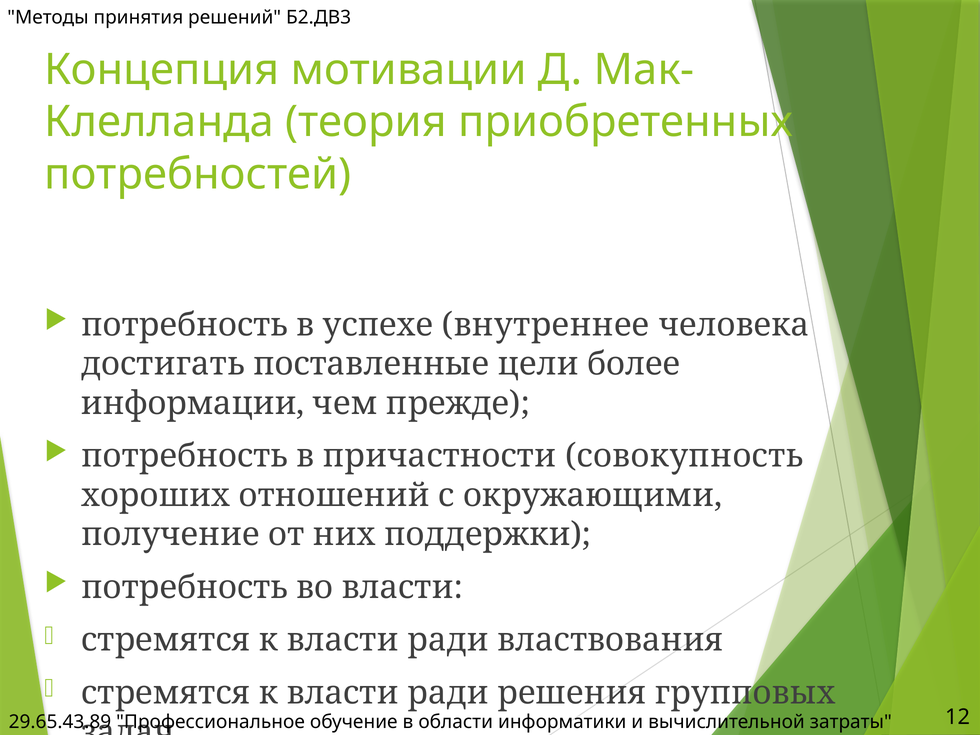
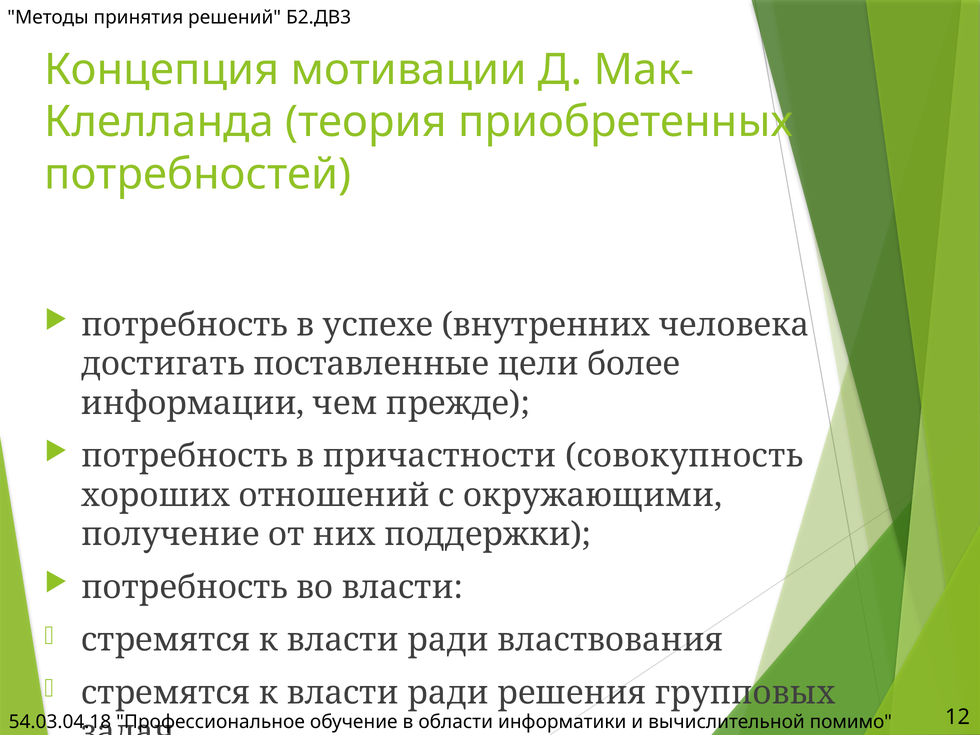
внутреннее: внутреннее -> внутренних (546, 325)
29.65.43.89: 29.65.43.89 -> 54.03.04.18 (60, 722)
затраты: затраты -> помимо (851, 722)
